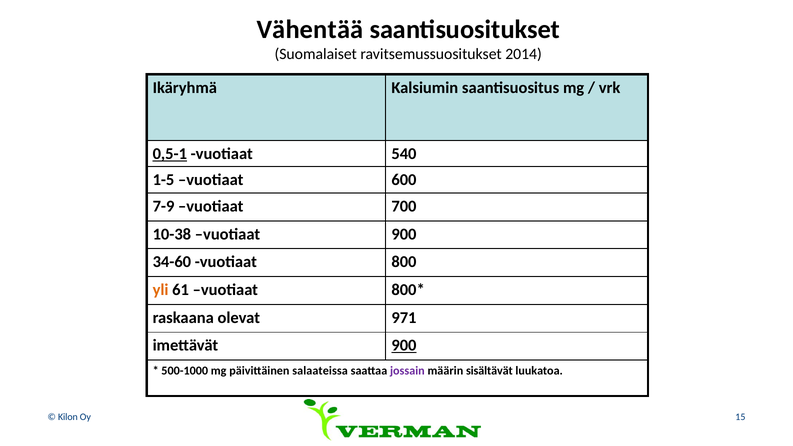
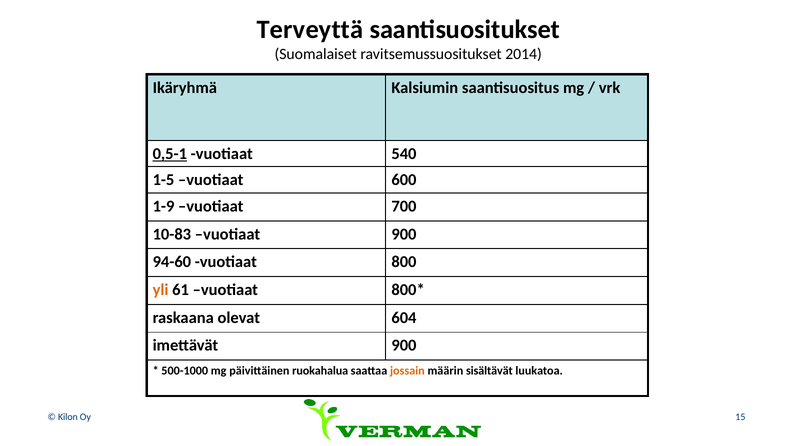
Vähentää: Vähentää -> Terveyttä (310, 30)
7-9: 7-9 -> 1-9 (164, 206)
10-38: 10-38 -> 10-83 (172, 234)
34-60: 34-60 -> 94-60 (172, 262)
971: 971 -> 604 (404, 318)
900 underline: present -> none (404, 346)
salaateissa: salaateissa -> ruokahalua (320, 371)
jossain colour: purple -> orange (407, 371)
